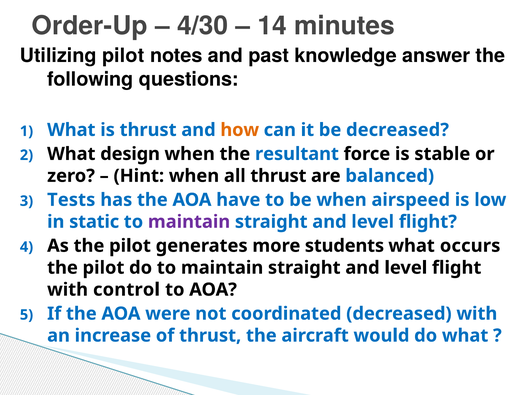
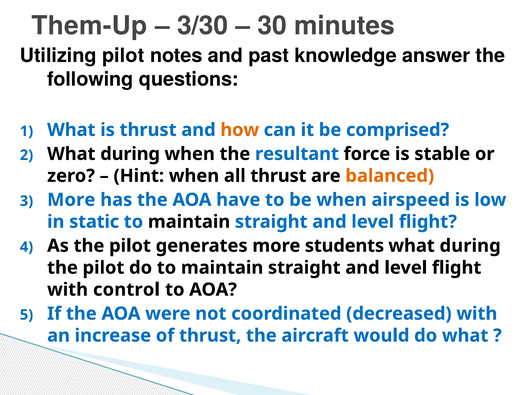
Order-Up: Order-Up -> Them-Up (89, 26)
4/30: 4/30 -> 3/30 (203, 26)
14: 14 -> 30 (272, 26)
be decreased: decreased -> comprised (398, 130)
design: design -> during (130, 154)
balanced colour: blue -> orange (390, 176)
Tests: Tests -> More (71, 200)
maintain colour: purple -> black (189, 222)
occurs: occurs -> during (470, 246)
